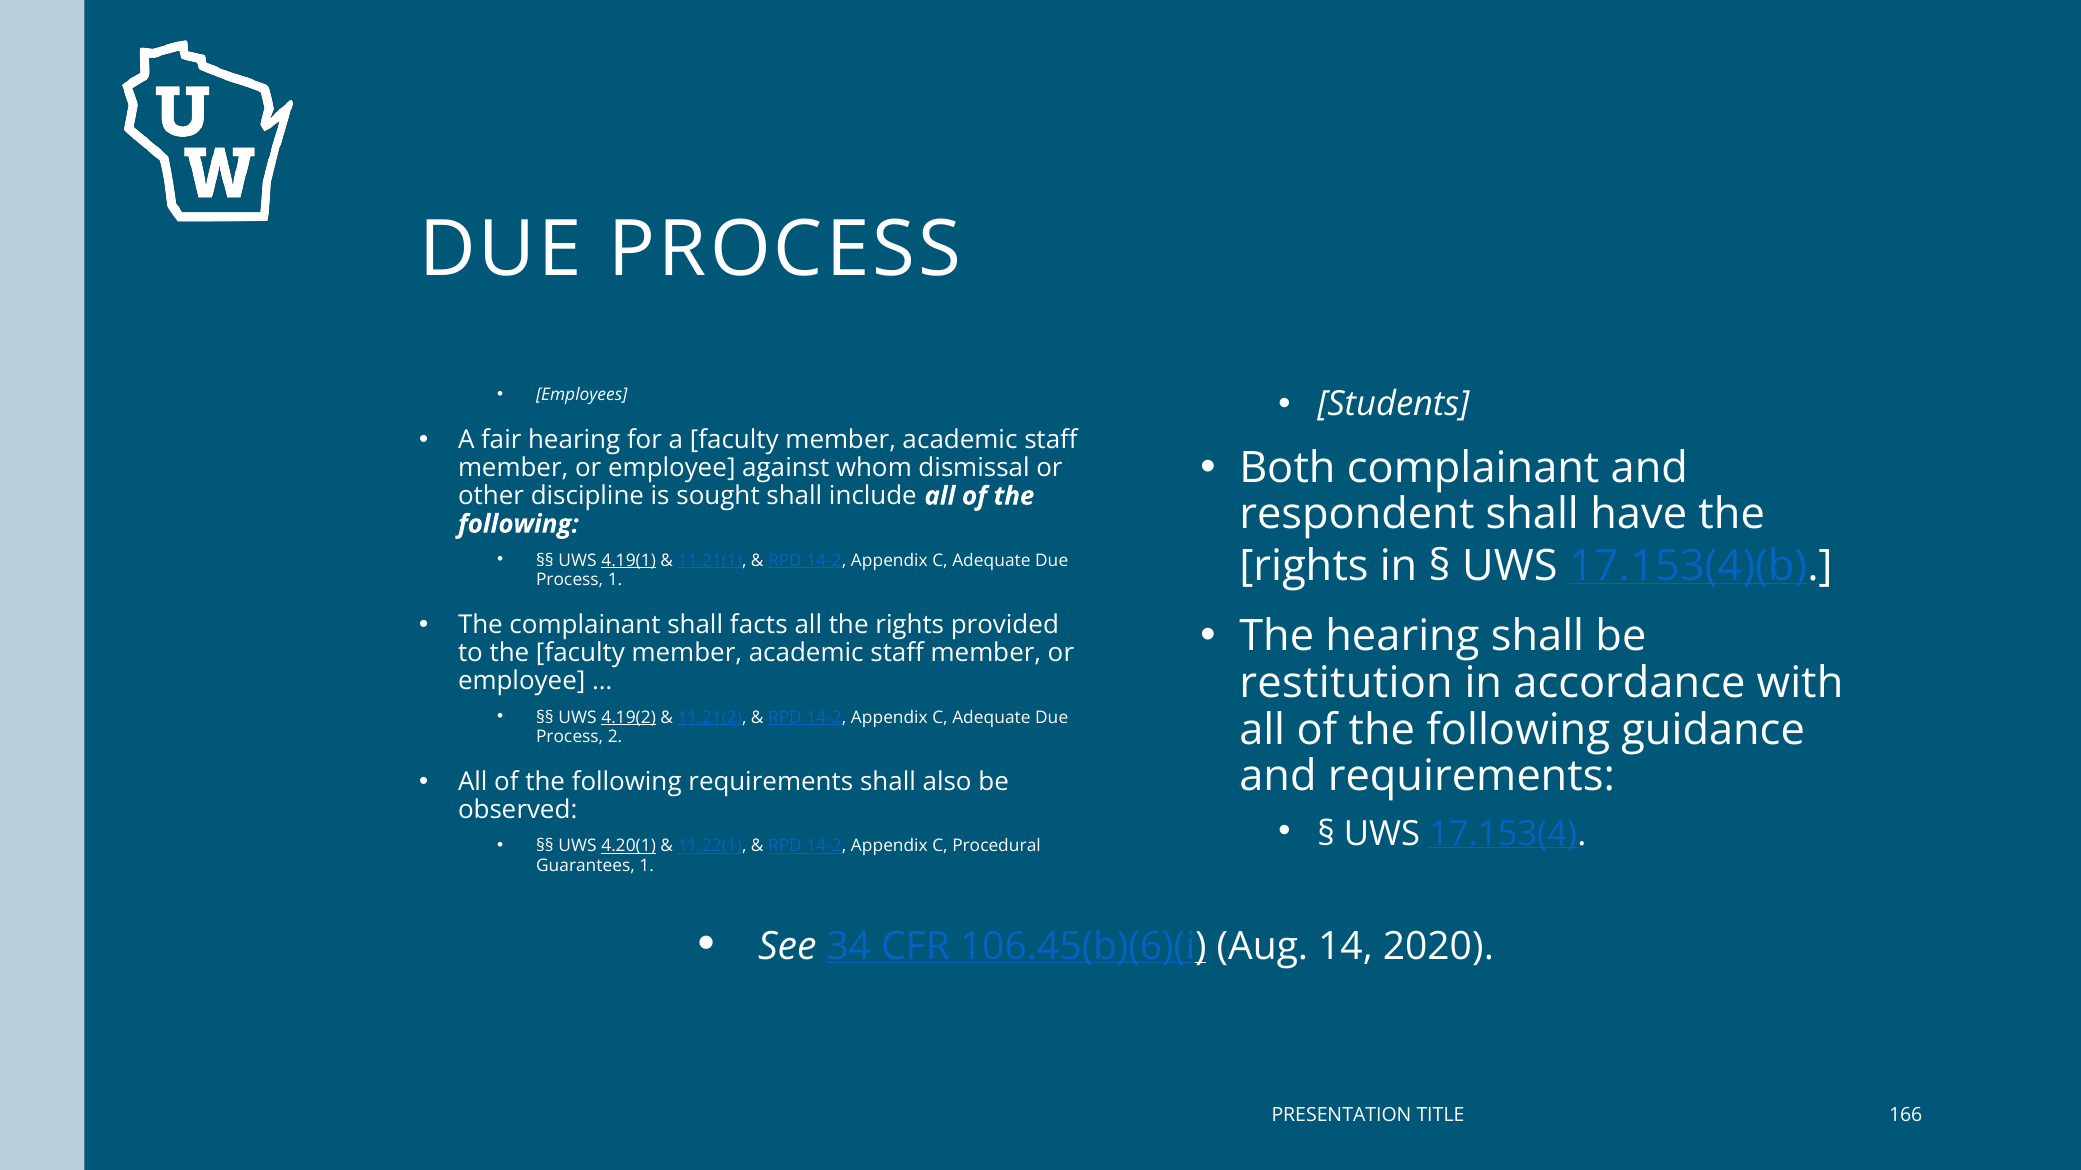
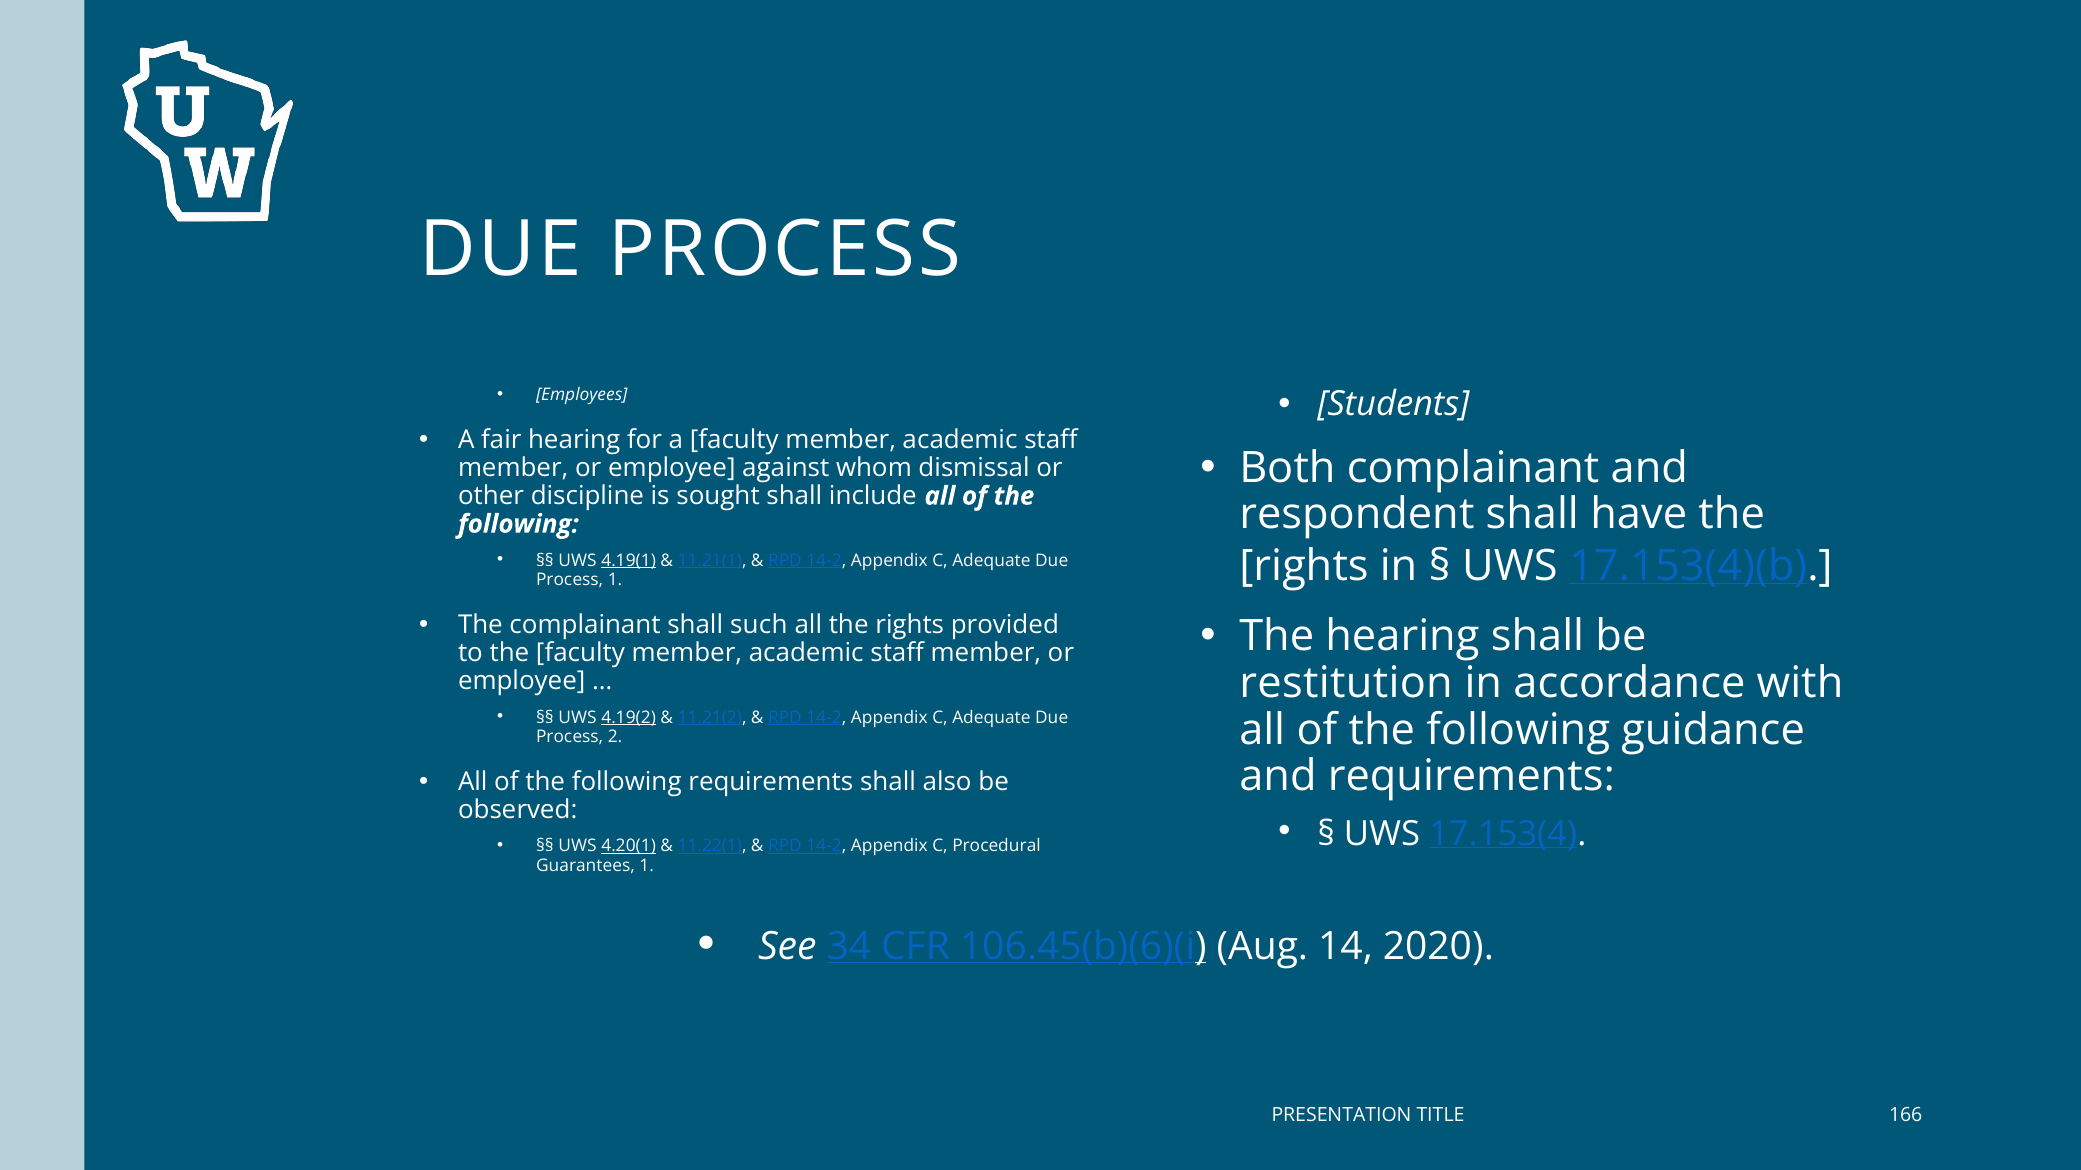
facts: facts -> such (759, 625)
